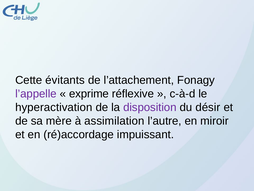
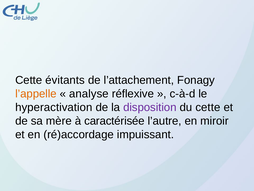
l’appelle colour: purple -> orange (36, 94)
exprime: exprime -> analyse (89, 94)
du désir: désir -> cette (208, 107)
assimilation: assimilation -> caractérisée (114, 121)
